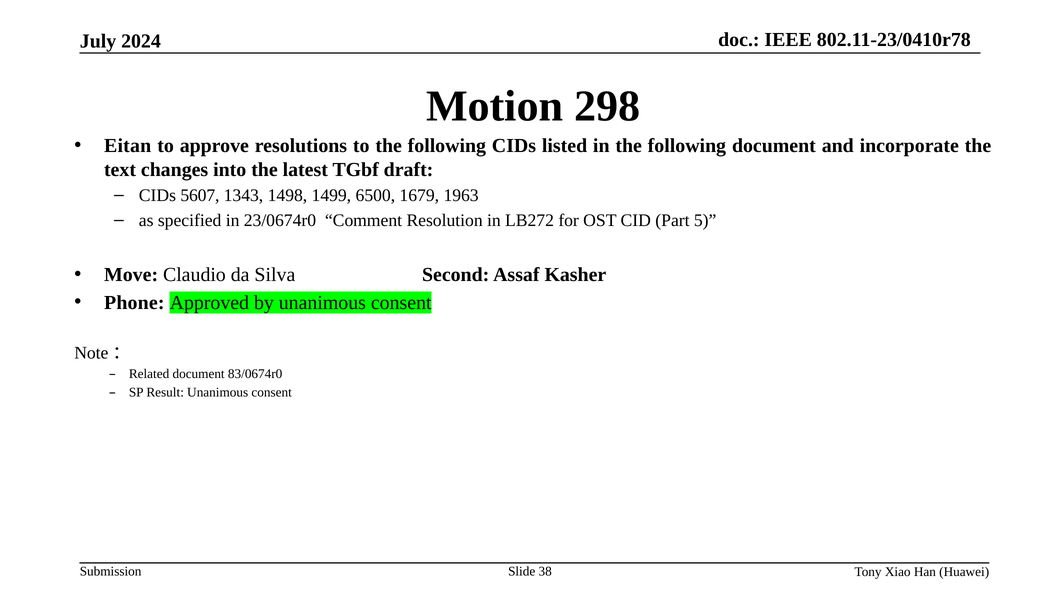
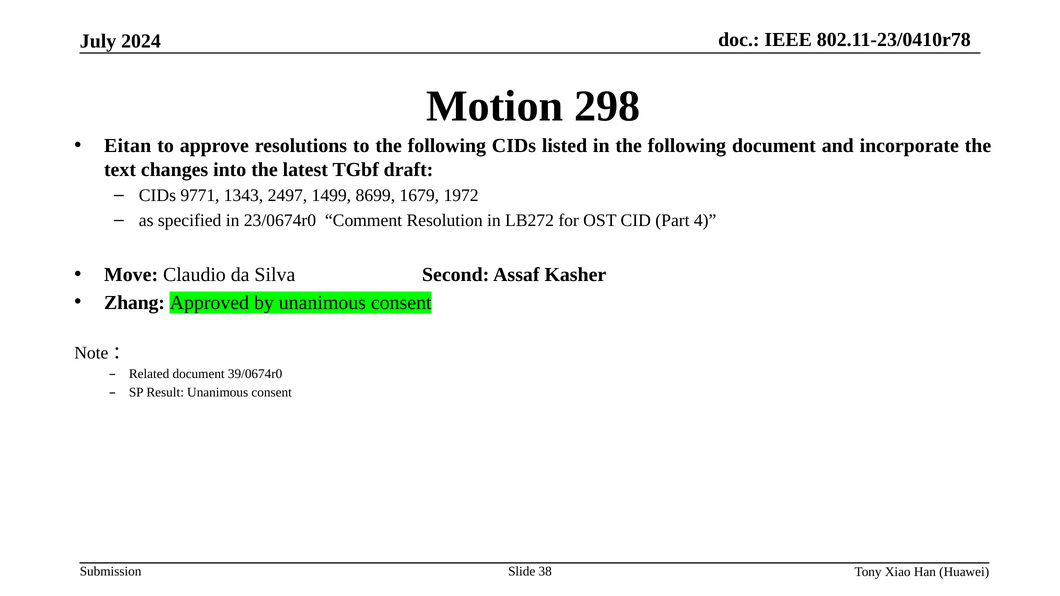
5607: 5607 -> 9771 (200, 196)
1498: 1498 -> 2497 (287, 196)
6500: 6500 -> 8699 (375, 196)
1963: 1963 -> 1972 (461, 196)
5: 5 -> 4 (705, 220)
Phone: Phone -> Zhang (135, 303)
83/0674r0: 83/0674r0 -> 39/0674r0 (255, 374)
